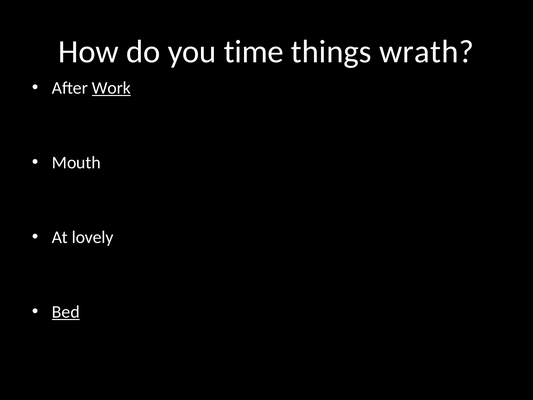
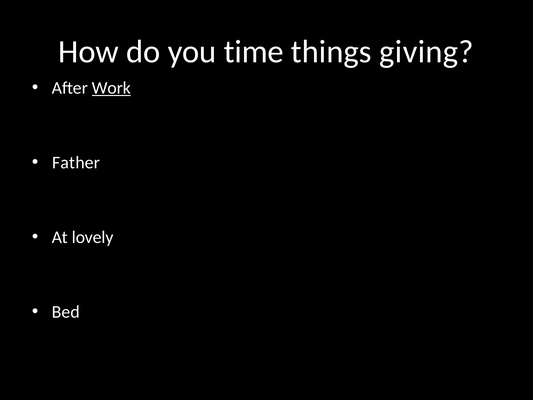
wrath: wrath -> giving (426, 52)
Mouth: Mouth -> Father (76, 162)
Bed underline: present -> none (66, 312)
